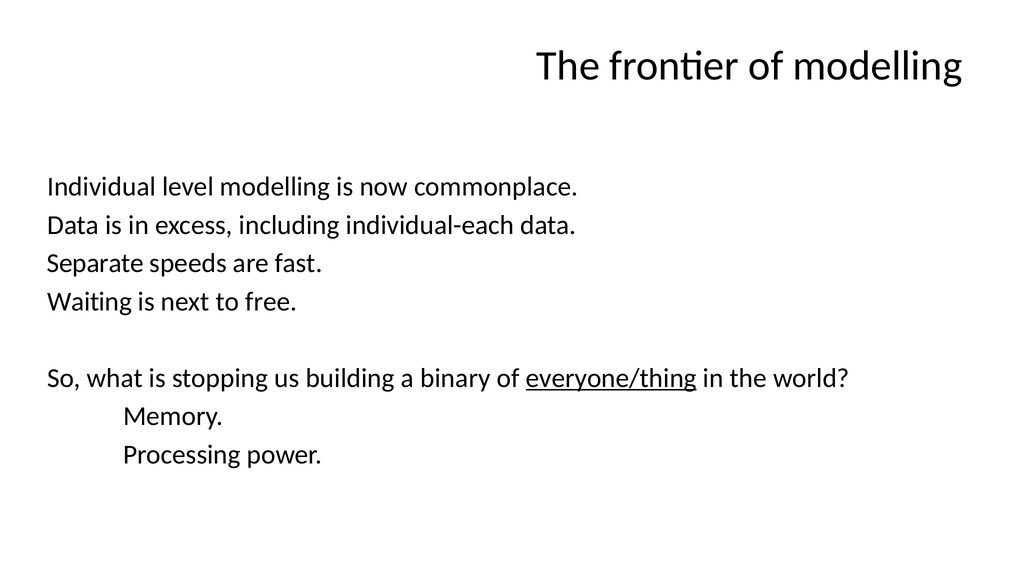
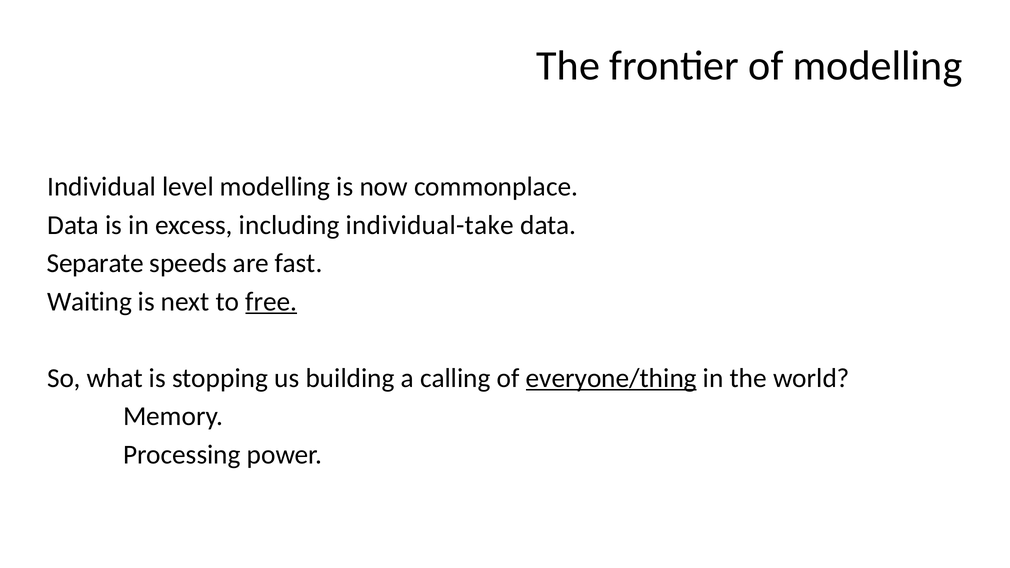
individual-each: individual-each -> individual-take (430, 225)
free underline: none -> present (271, 302)
binary: binary -> calling (455, 378)
